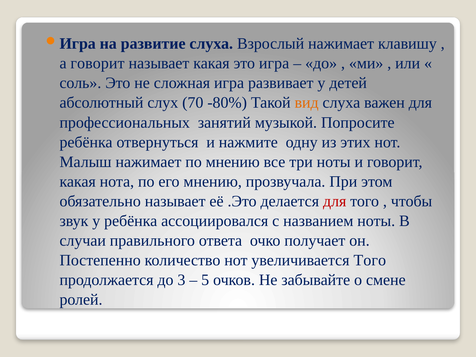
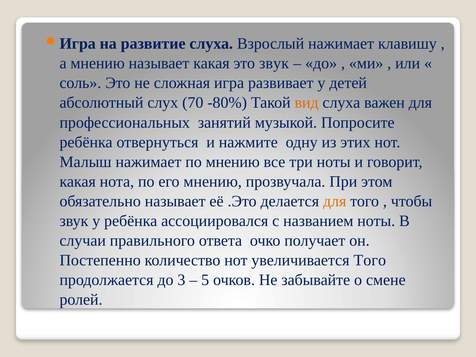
а говорит: говорит -> мнению (98, 63)
это игра: игра -> звук (274, 63)
для colour: red -> orange (335, 201)
